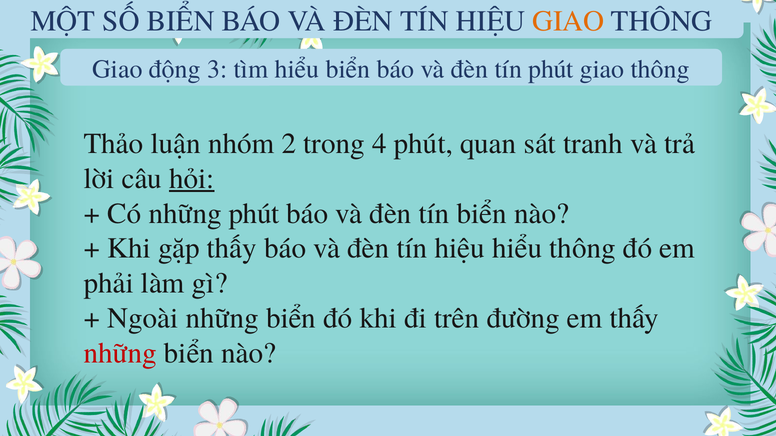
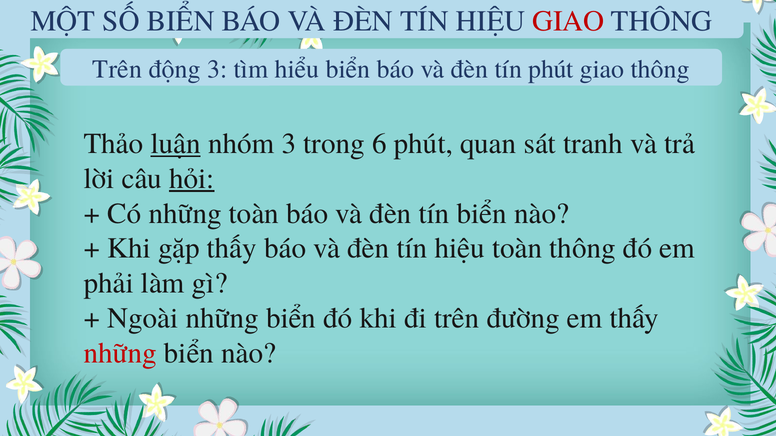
GIAO colour: orange -> red (568, 21)
Giao: Giao -> Trên (117, 69)
luận underline: none -> present (176, 144)
nhóm 2: 2 -> 3 (289, 144)
4: 4 -> 6 (379, 144)
những phút: phút -> toàn (254, 214)
hiệu hiểu: hiểu -> toàn (517, 249)
